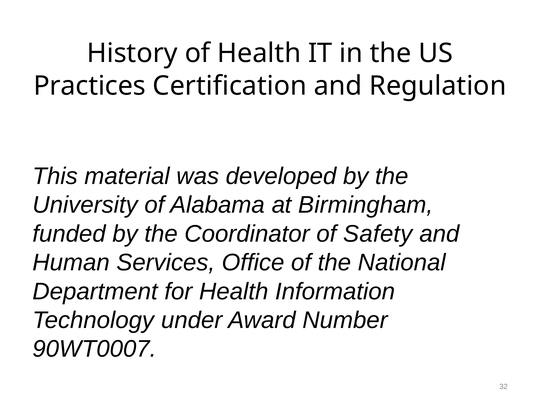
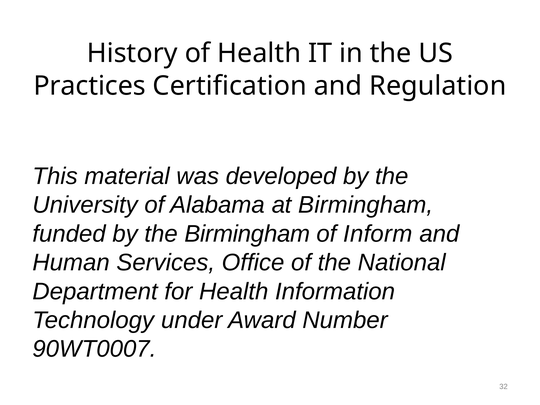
the Coordinator: Coordinator -> Birmingham (247, 234)
Safety: Safety -> Inform (378, 234)
